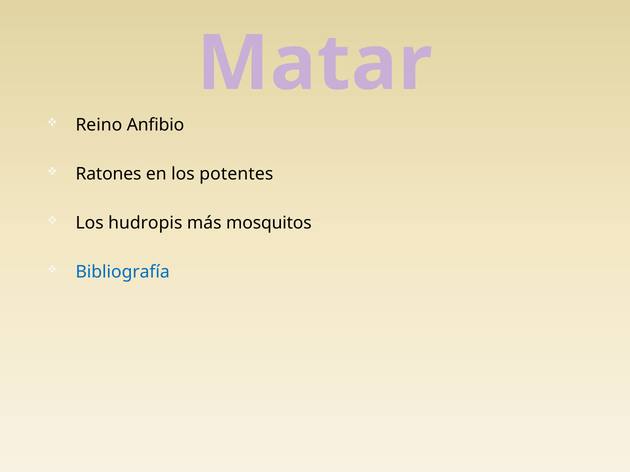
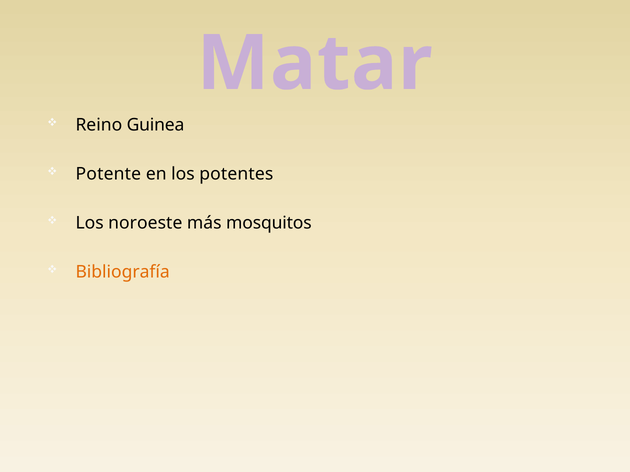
Anfibio: Anfibio -> Guinea (156, 125)
Ratones: Ratones -> Potente (108, 174)
hudropis: hudropis -> noroeste (145, 223)
Bibliografía colour: blue -> orange (123, 272)
